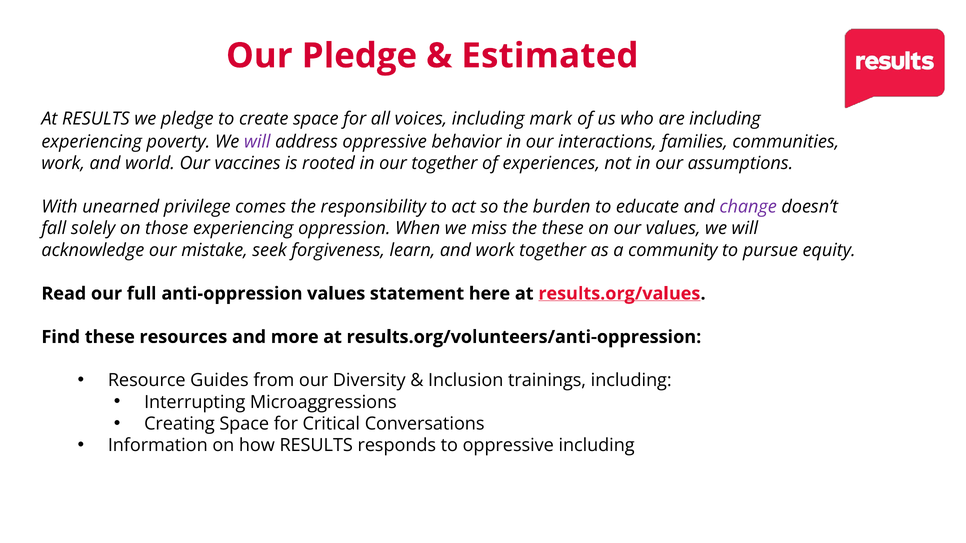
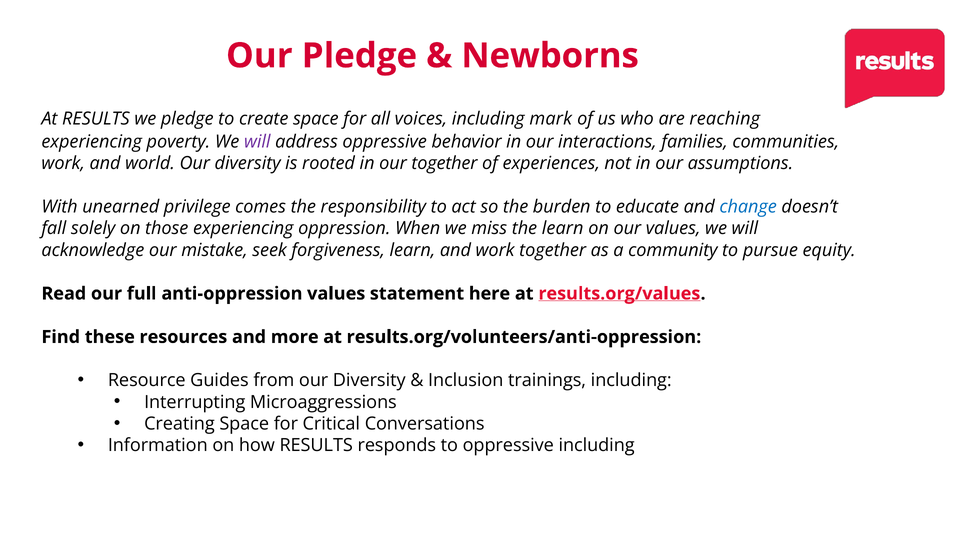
Estimated: Estimated -> Newborns (550, 56)
are including: including -> reaching (725, 119)
world Our vaccines: vaccines -> diversity (248, 163)
change colour: purple -> blue (748, 207)
the these: these -> learn (563, 229)
